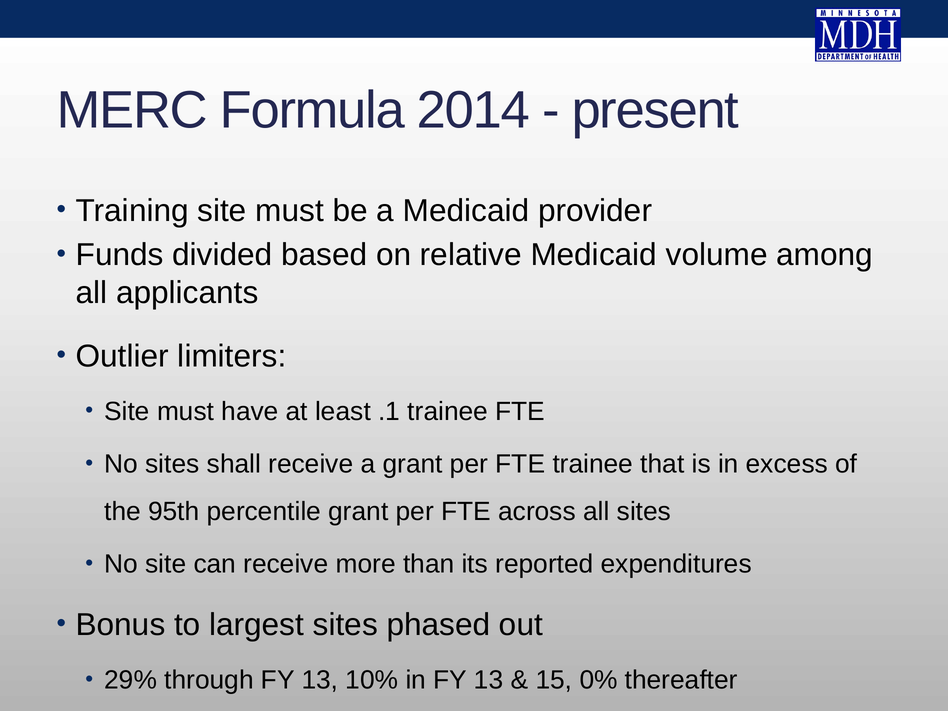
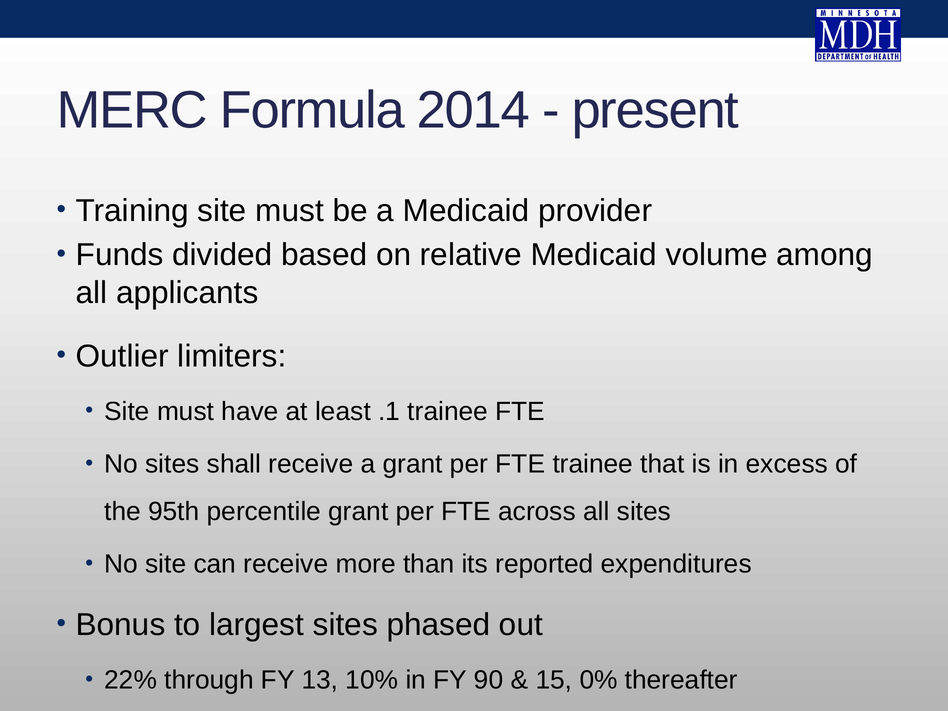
29%: 29% -> 22% (131, 680)
in FY 13: 13 -> 90 (489, 680)
